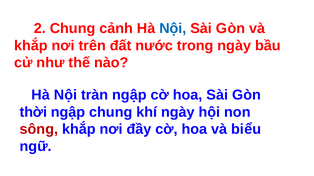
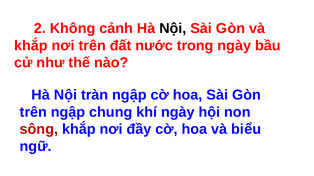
2 Chung: Chung -> Không (73, 28)
Nội colour: blue -> black (173, 28)
thời: thời -> trên (33, 112)
